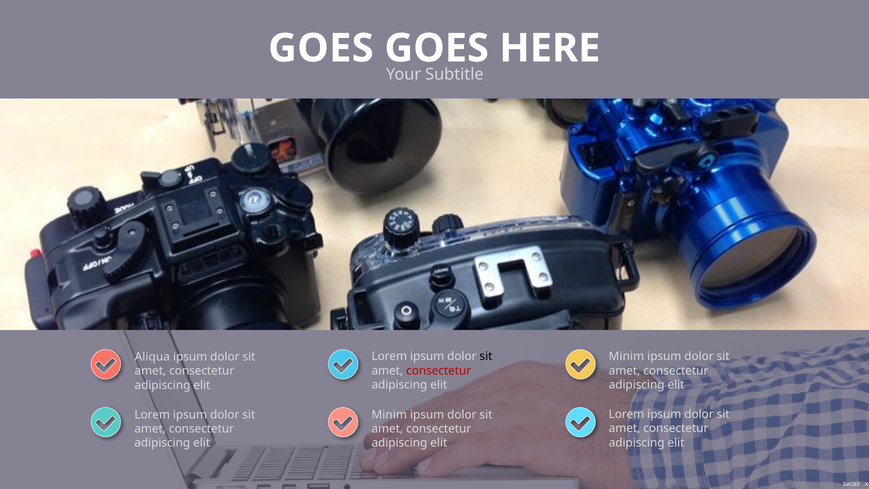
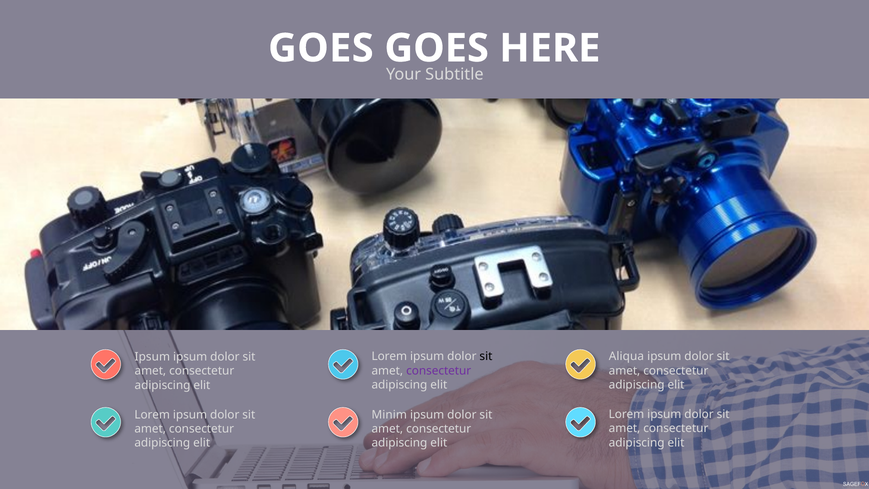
Minim: Minim -> Aliqua (626, 356)
Aliqua: Aliqua -> Ipsum (152, 357)
consectetur colour: red -> purple (439, 371)
